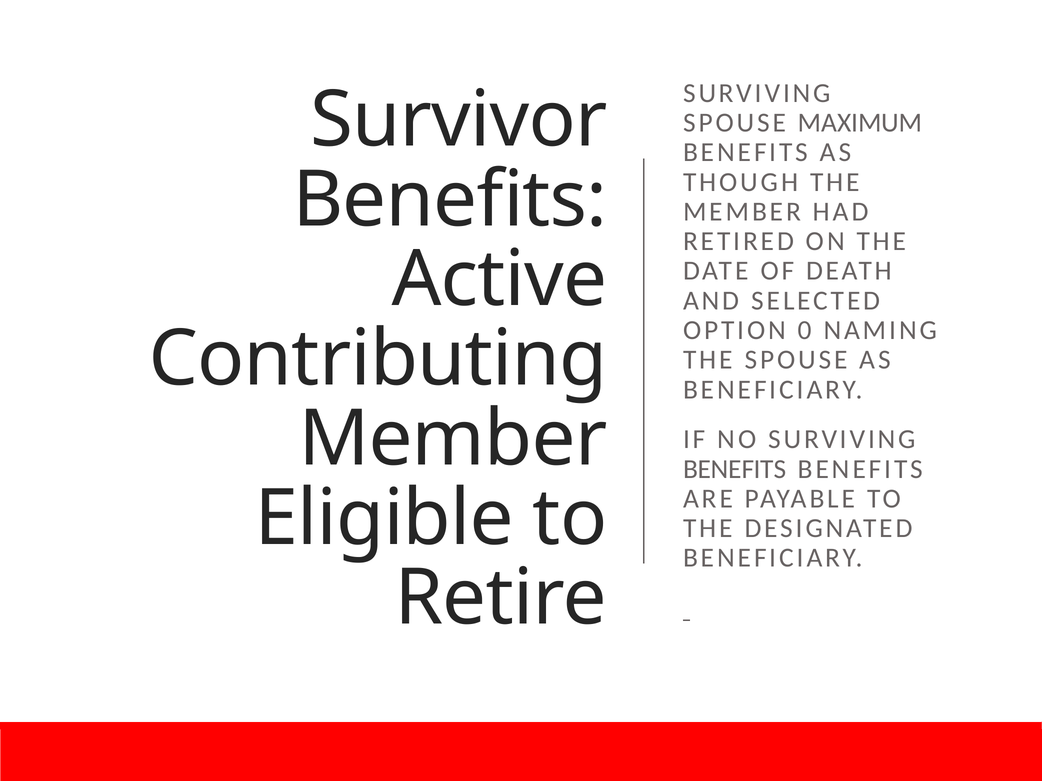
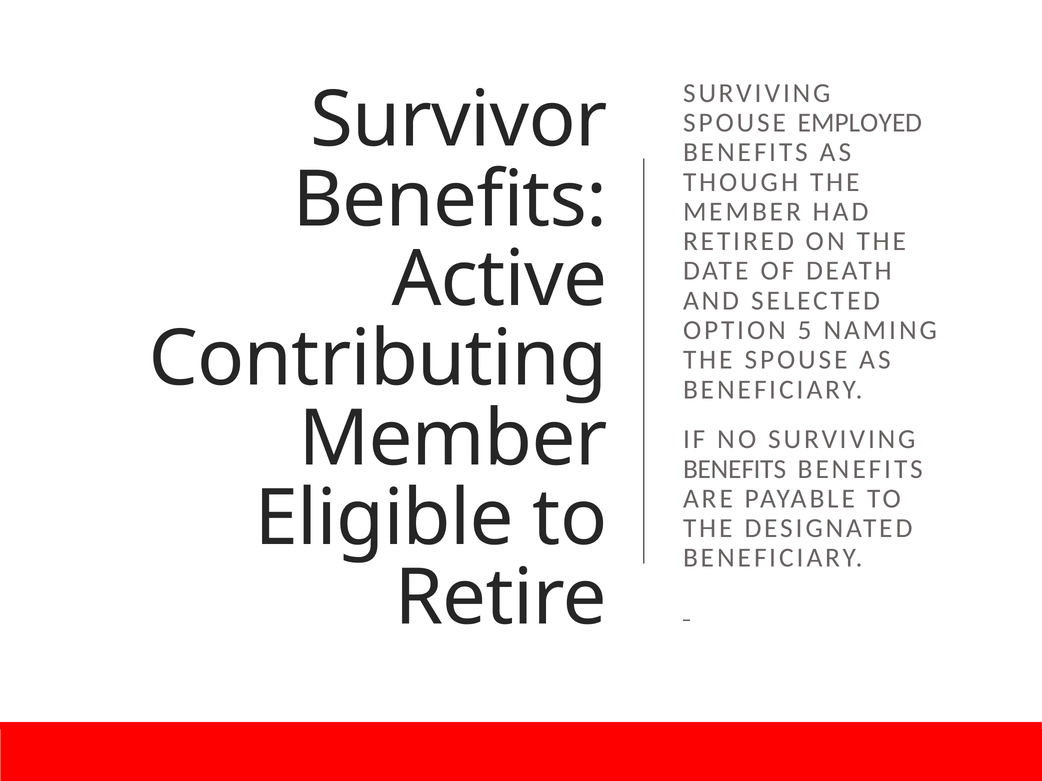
MAXIMUM: MAXIMUM -> EMPLOYED (860, 123)
0: 0 -> 5 (805, 330)
